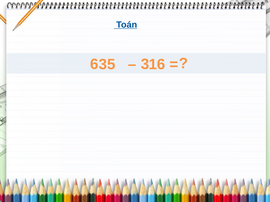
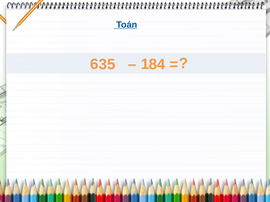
3: 3 -> 1 (145, 64)
16: 16 -> 84 (157, 65)
